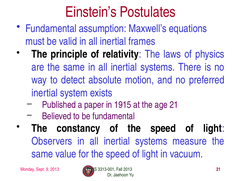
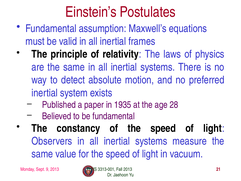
1915: 1915 -> 1935 (123, 105)
age 21: 21 -> 28 (174, 105)
